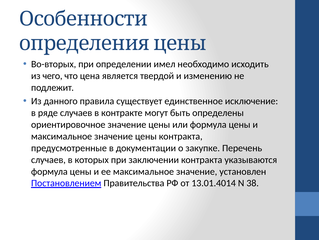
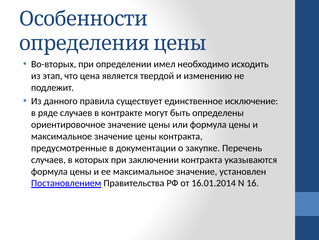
чего: чего -> этап (52, 76)
13.01.4014: 13.01.4014 -> 16.01.2014 (214, 183)
38: 38 -> 16 (253, 183)
